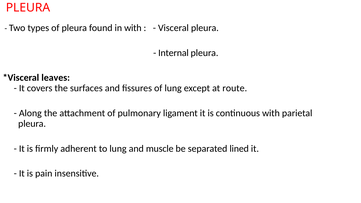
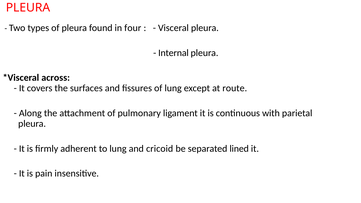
in with: with -> four (133, 28)
leaves: leaves -> across (56, 78)
muscle: muscle -> cricoid (160, 149)
